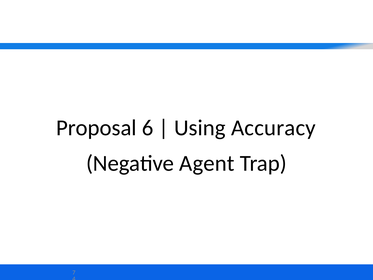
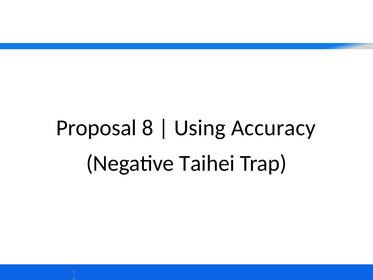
6: 6 -> 8 (148, 128)
Agent: Agent -> Taihei (207, 163)
